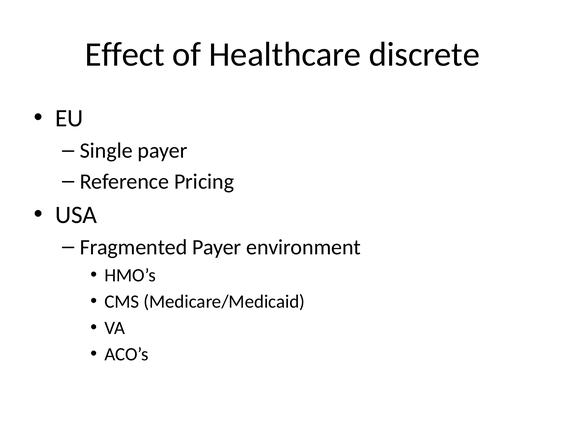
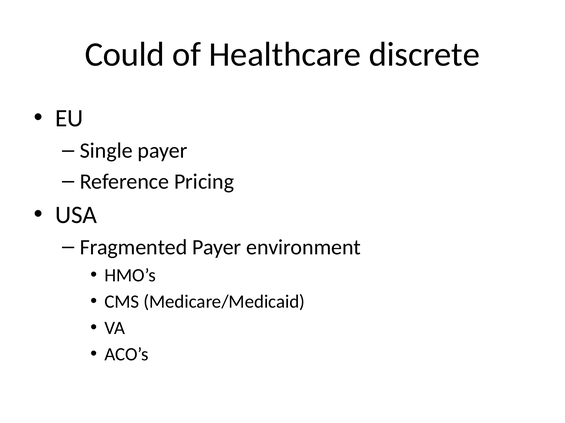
Effect: Effect -> Could (125, 55)
